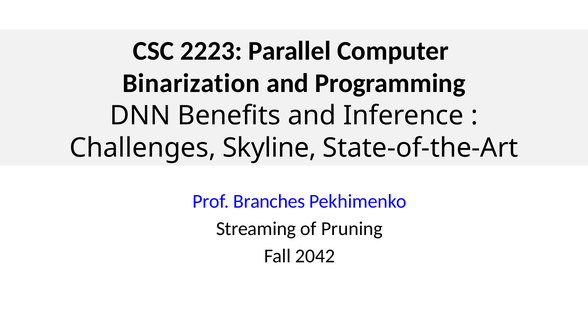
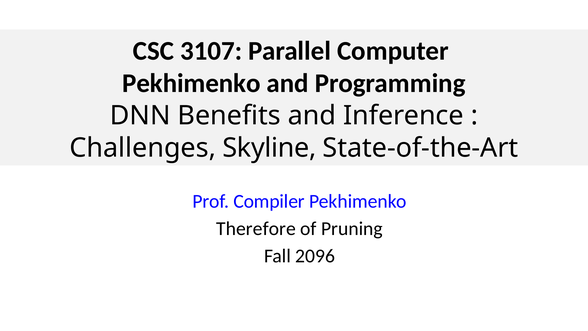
2223: 2223 -> 3107 (211, 51)
Binarization: Binarization -> Pekhimenko (191, 83)
Branches: Branches -> Compiler (269, 201)
Streaming: Streaming -> Therefore (256, 229)
2042: 2042 -> 2096 (315, 256)
